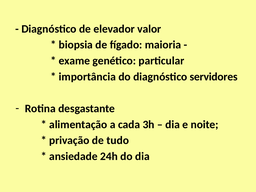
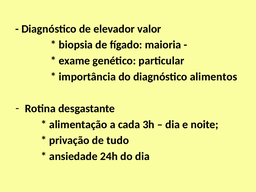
servidores: servidores -> alimentos (214, 77)
